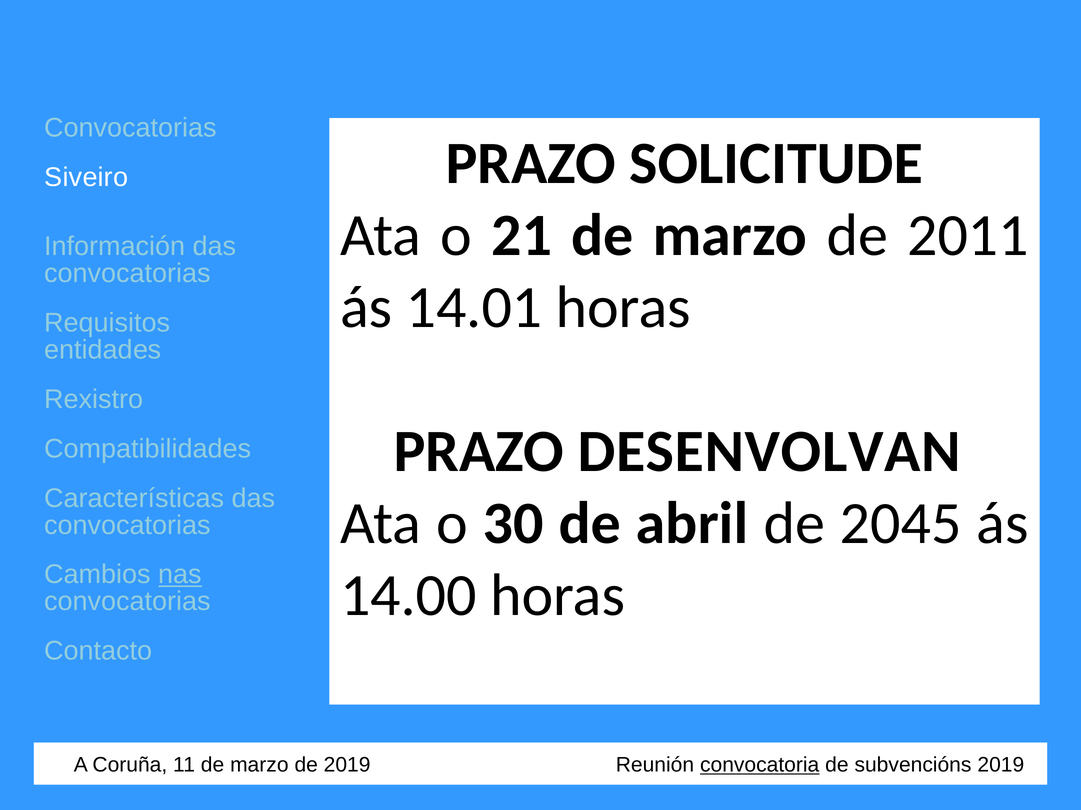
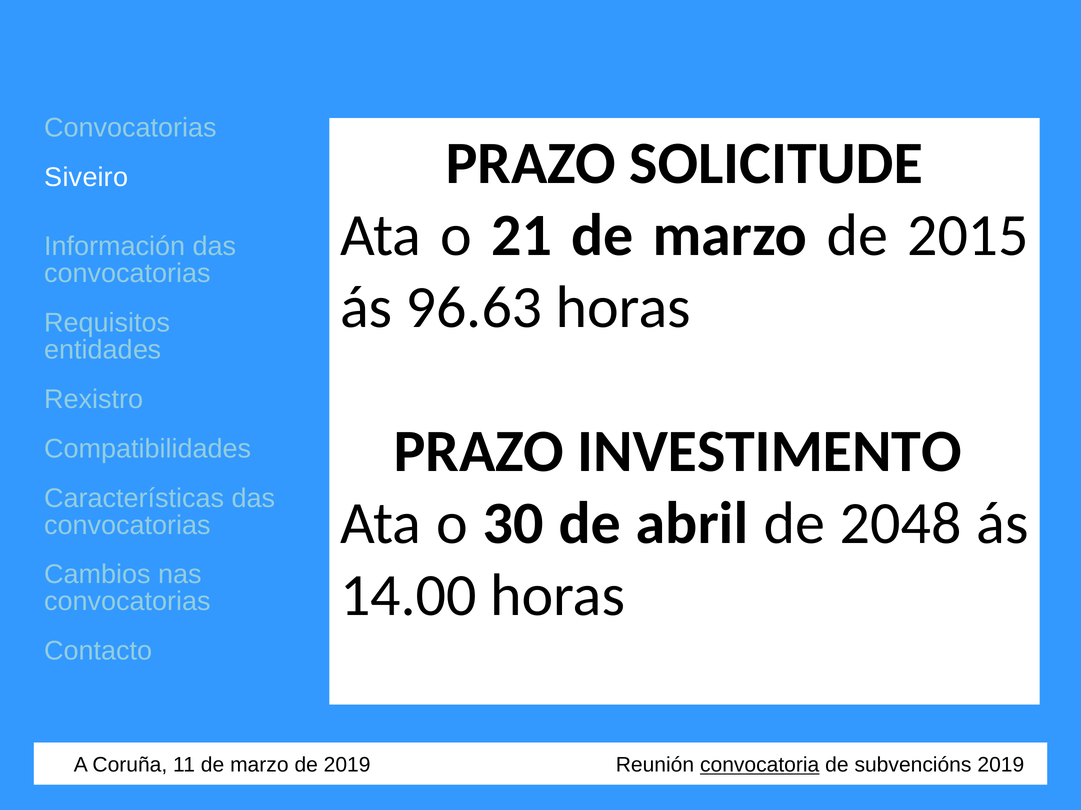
2011: 2011 -> 2015 (968, 236)
14.01: 14.01 -> 96.63 (474, 308)
DESENVOLVAN: DESENVOLVAN -> INVESTIMENTO (769, 452)
2045: 2045 -> 2048 (901, 524)
nas underline: present -> none (180, 575)
